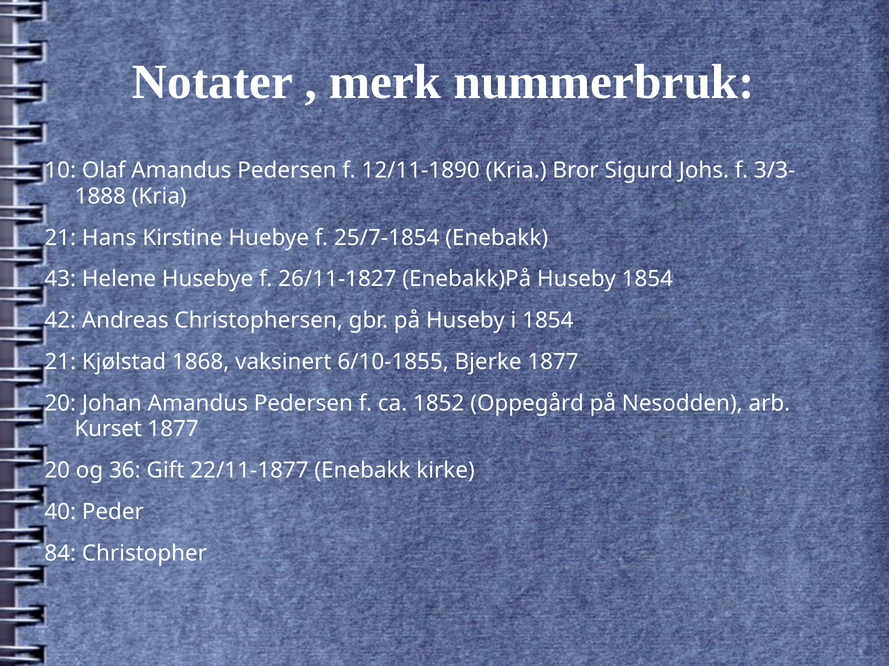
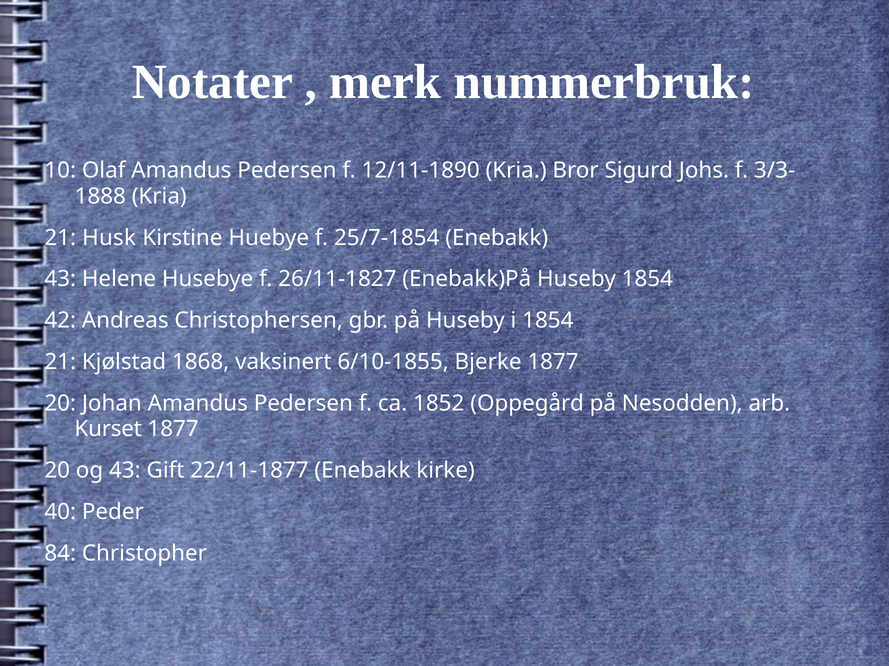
Hans: Hans -> Husk (109, 238)
og 36: 36 -> 43 (125, 471)
